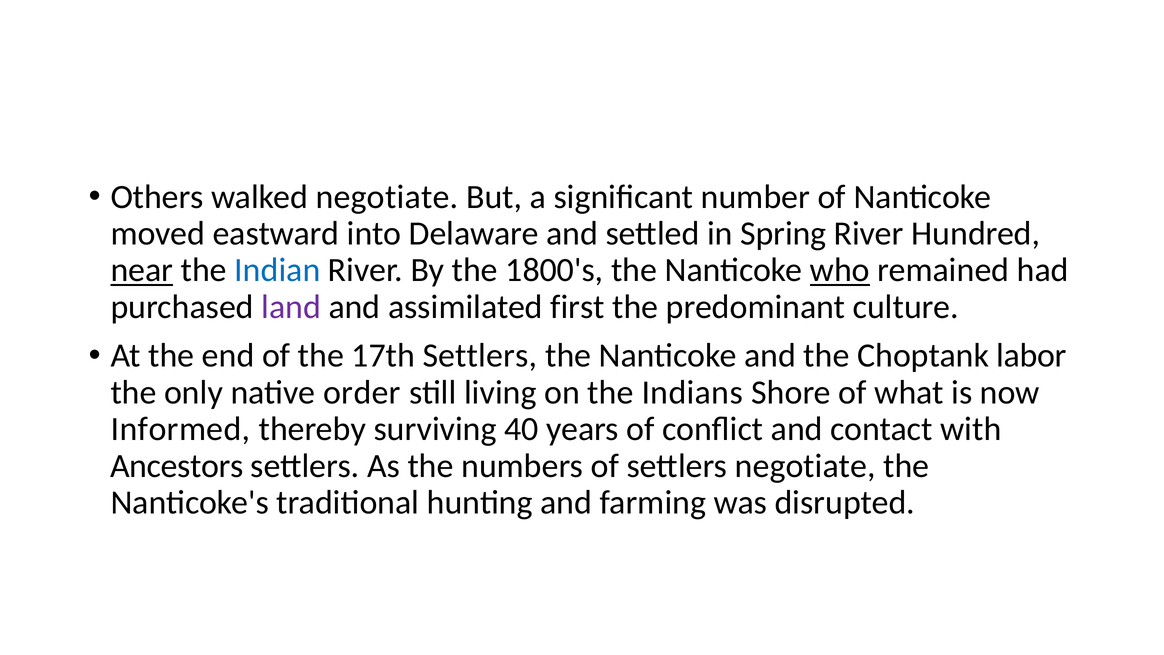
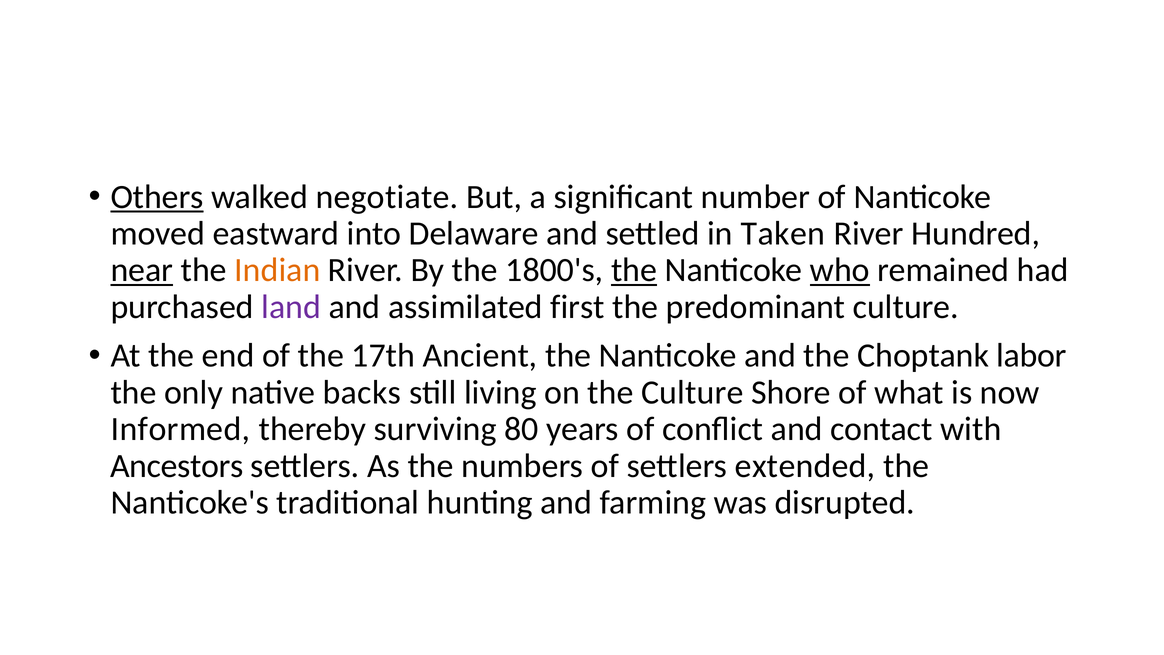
Others underline: none -> present (157, 197)
Spring: Spring -> Taken (783, 233)
Indian colour: blue -> orange (277, 270)
the underline: none -> present (634, 270)
17th Settlers: Settlers -> Ancient (480, 356)
order: order -> backs (362, 392)
the Indians: Indians -> Culture (692, 392)
40: 40 -> 80 (521, 429)
settlers negotiate: negotiate -> extended (805, 466)
